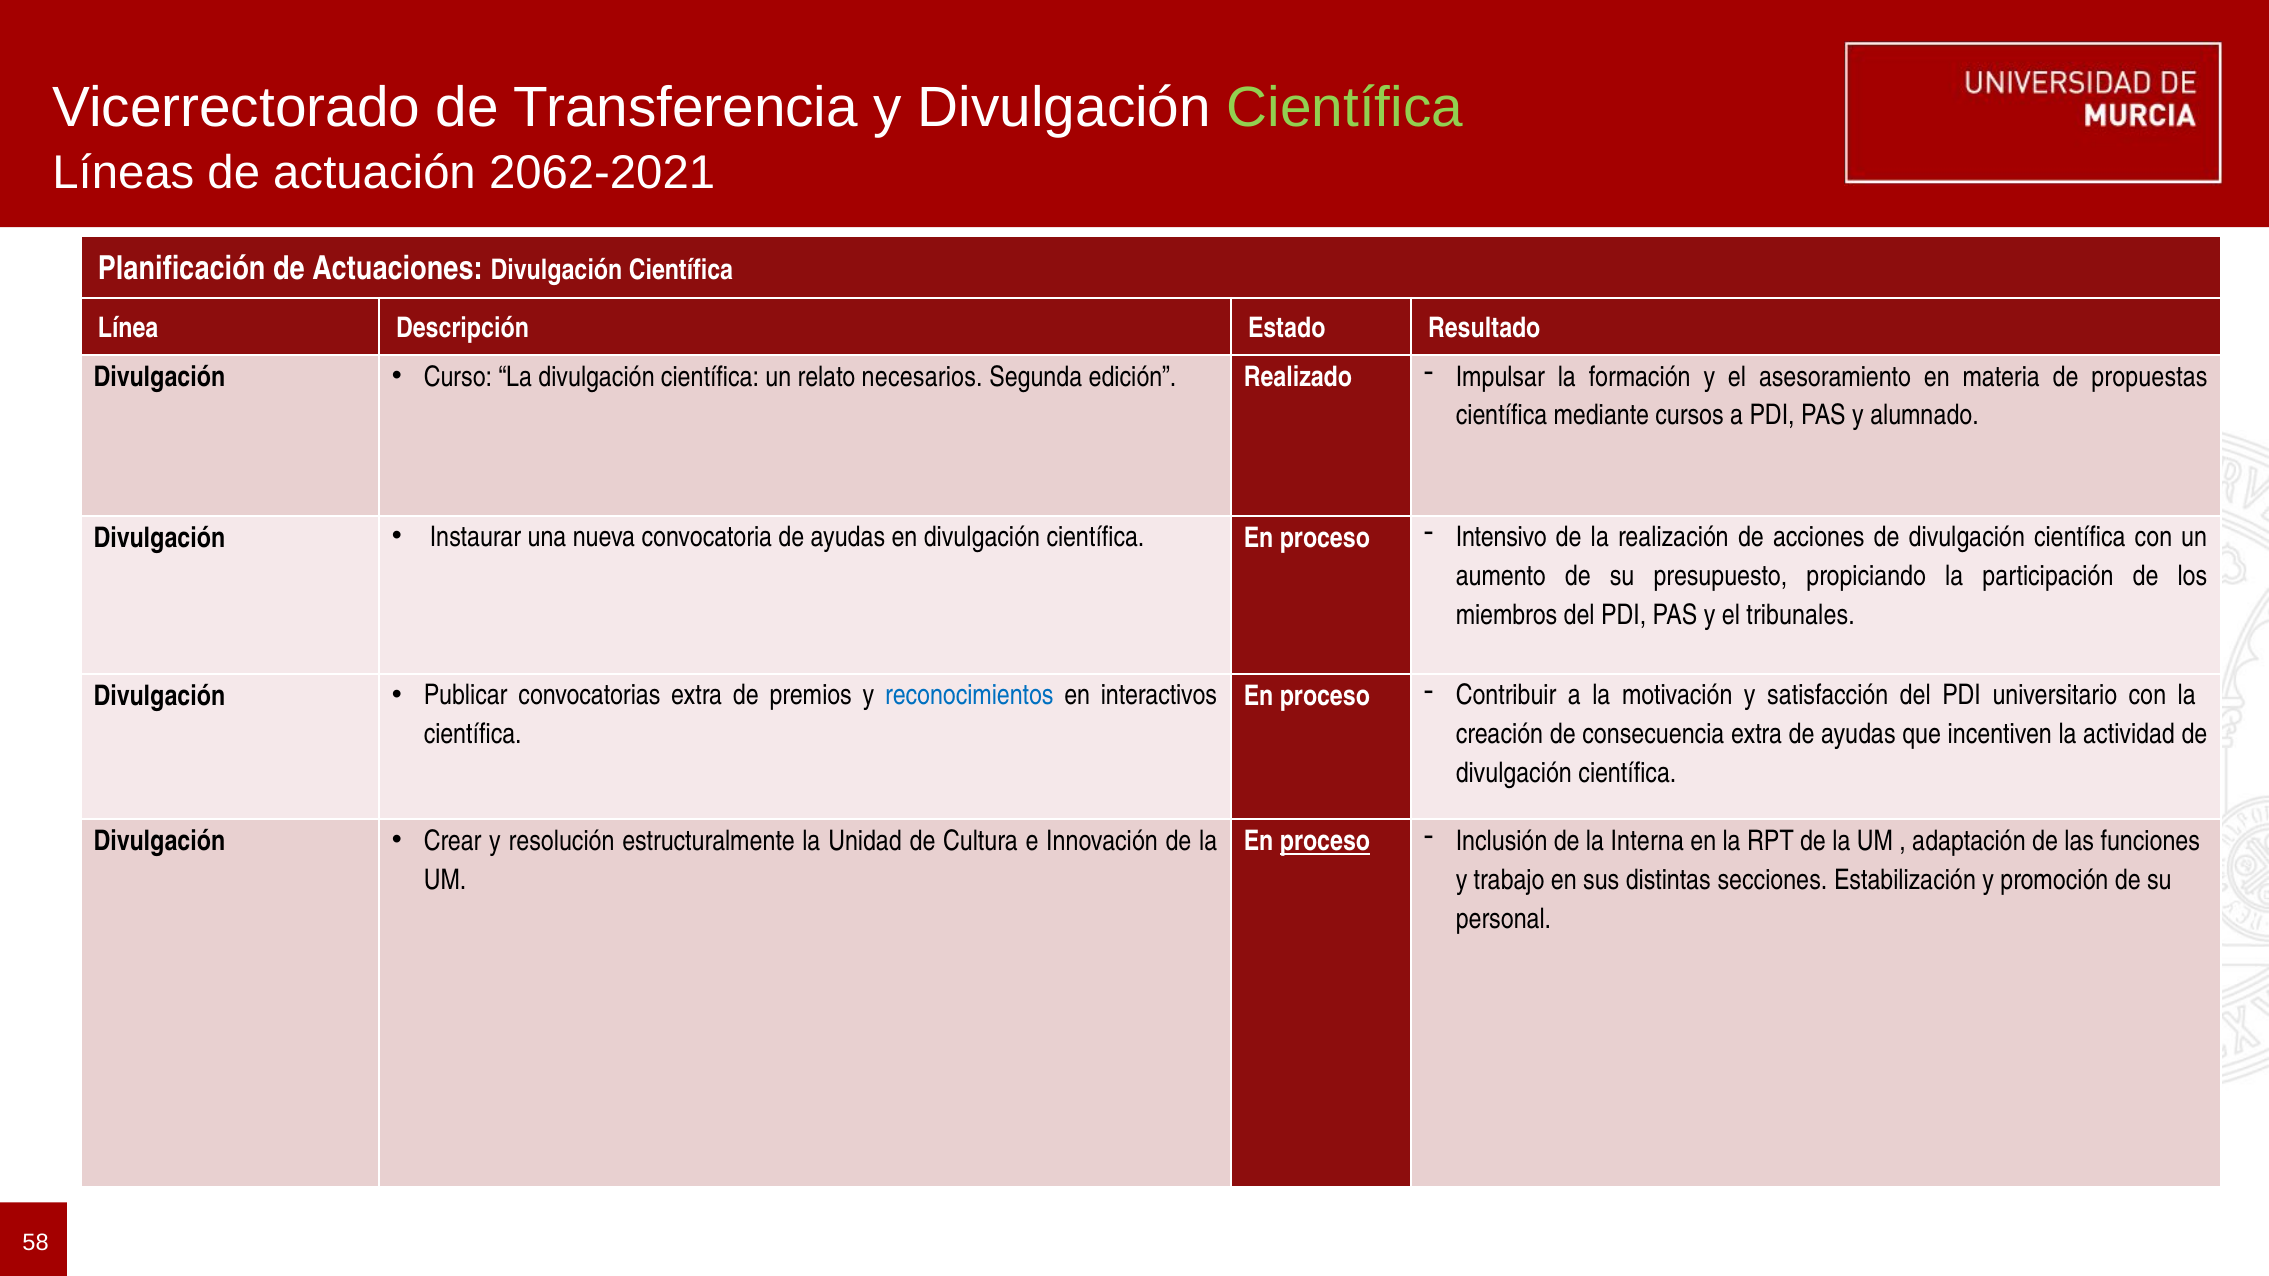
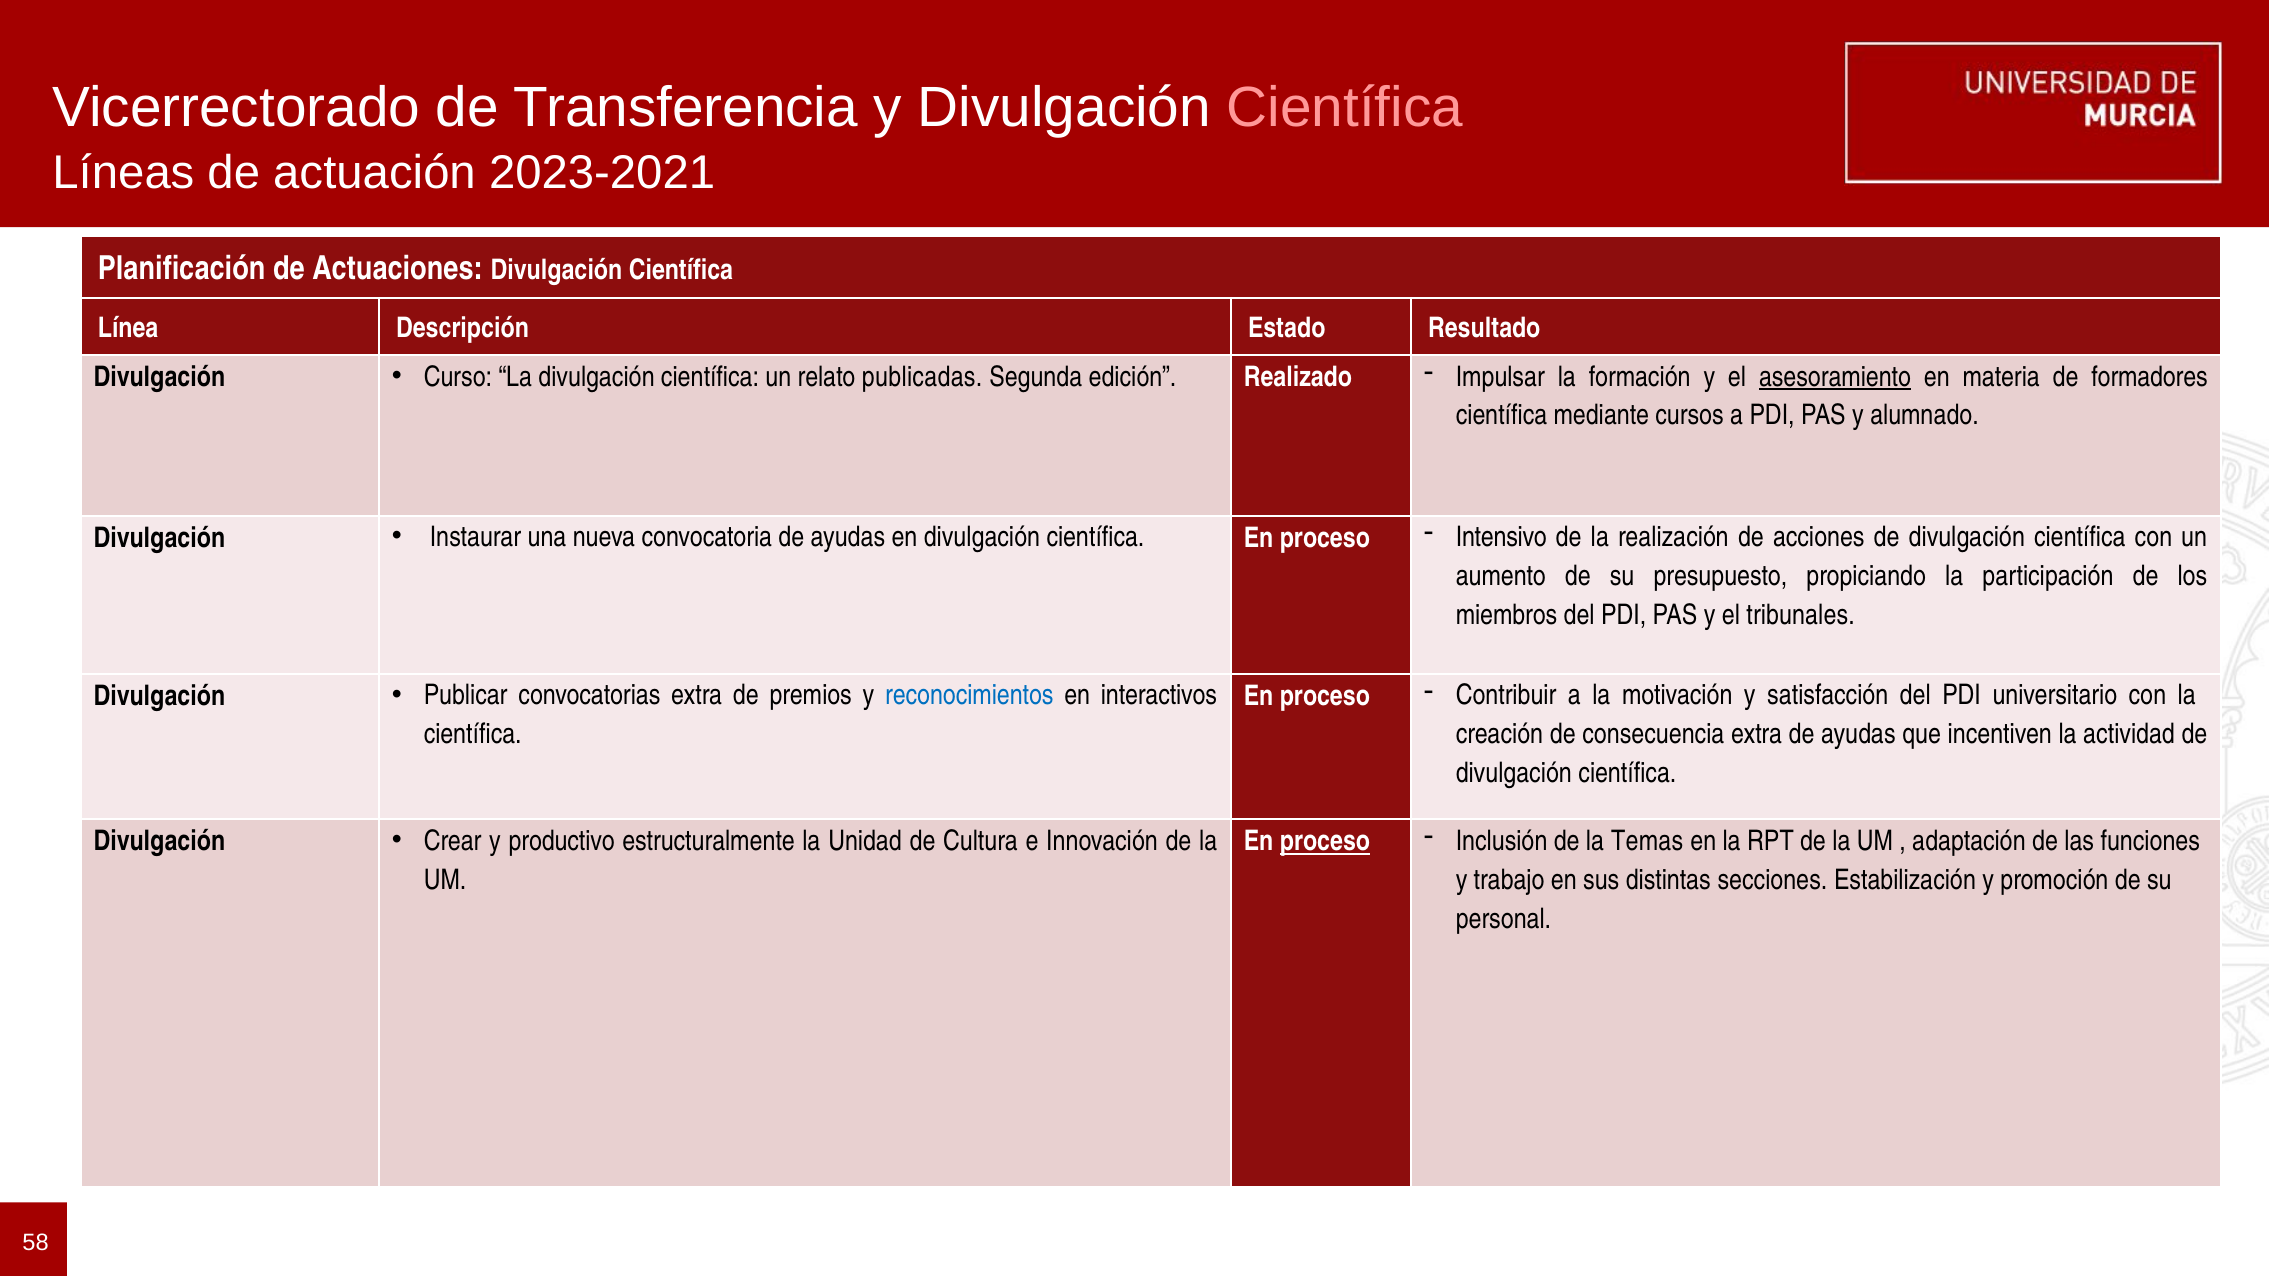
Científica colour: light green -> pink (1345, 108)
2062-2021: 2062-2021 -> 2023-2021 (602, 173)
necesarios: necesarios -> publicadas (922, 377)
asesoramiento underline: none -> present (1835, 377)
propuestas: propuestas -> formadores (2150, 377)
resolución: resolución -> productivo (562, 841)
Interna: Interna -> Temas (1647, 841)
